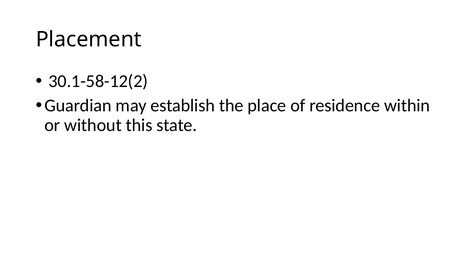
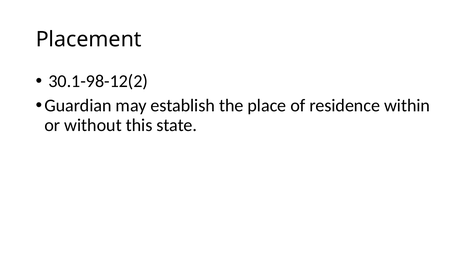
30.1-58-12(2: 30.1-58-12(2 -> 30.1-98-12(2 (98, 81)
